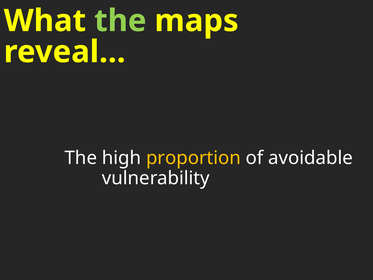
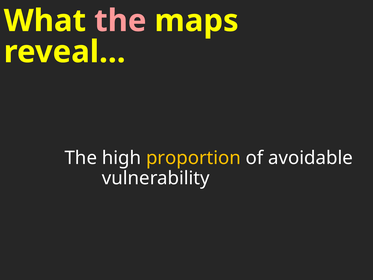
the colour: light green -> pink (120, 21)
